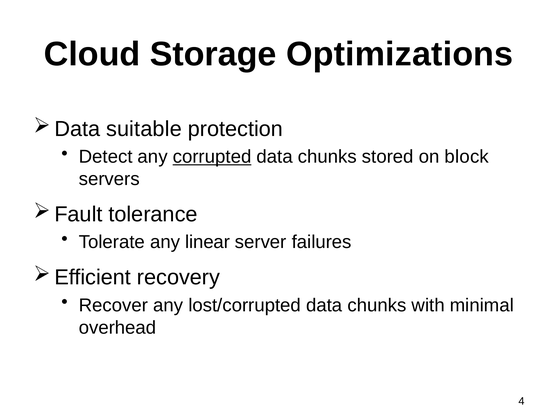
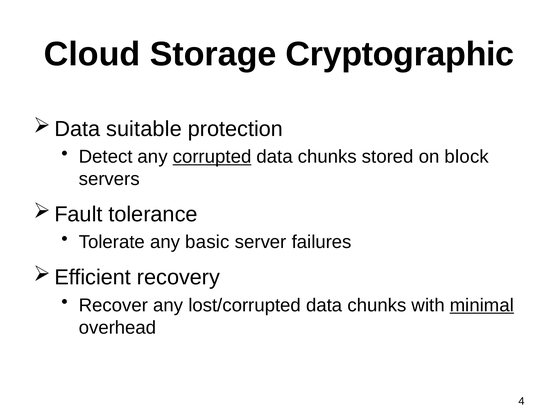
Optimizations: Optimizations -> Cryptographic (400, 54)
linear: linear -> basic (207, 242)
minimal underline: none -> present (482, 305)
